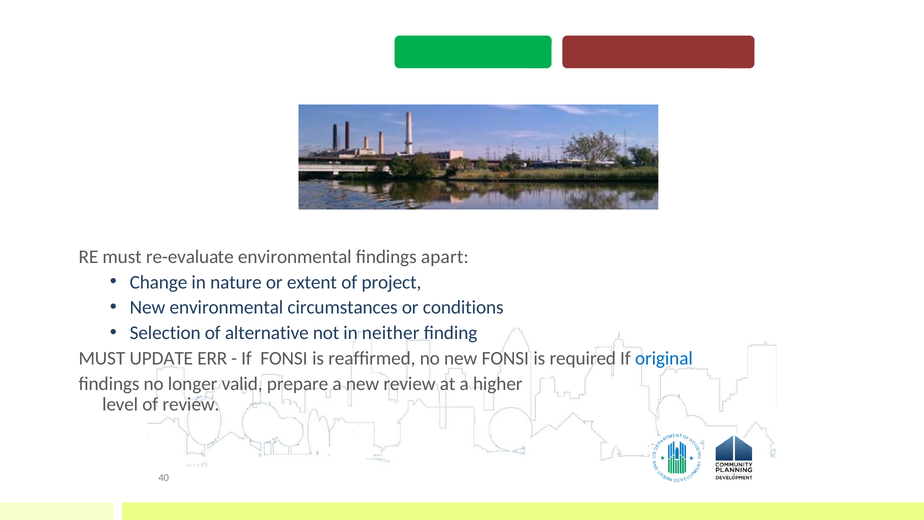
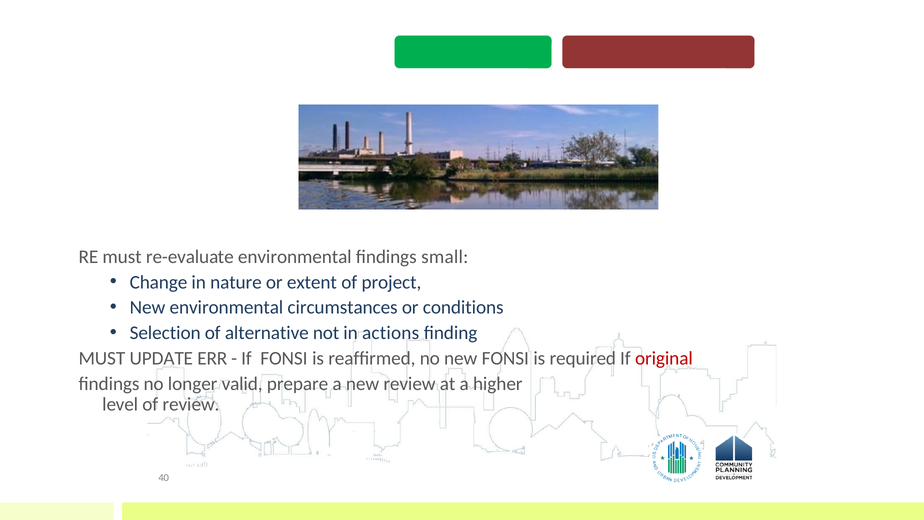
apart: apart -> small (445, 257)
neither: neither -> actions (391, 333)
original colour: blue -> red (664, 358)
